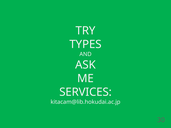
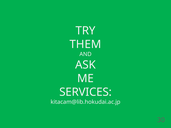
TYPES: TYPES -> THEM (85, 44)
